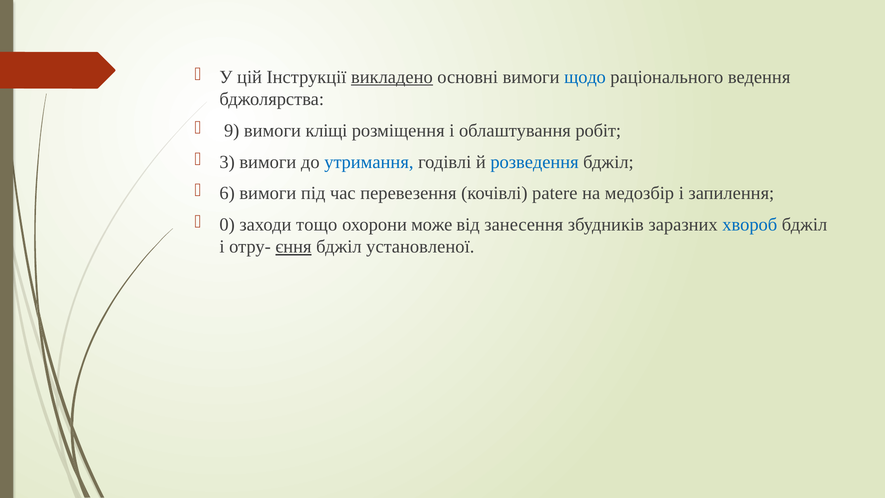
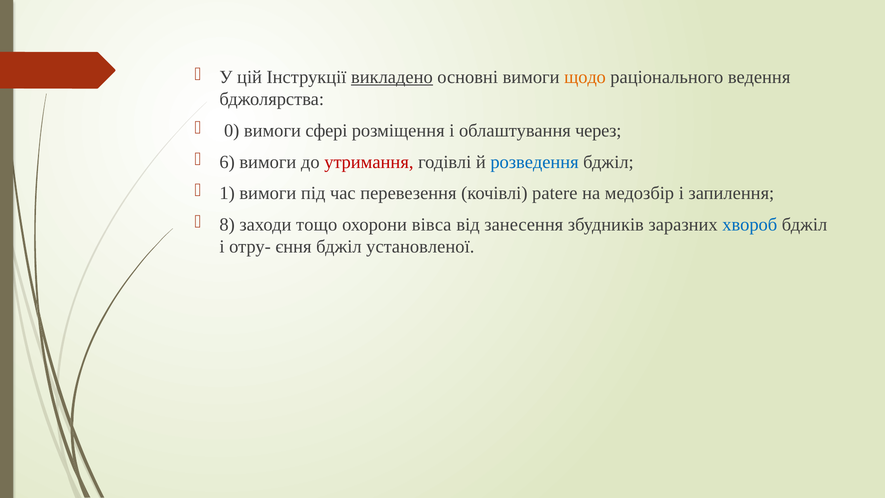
щодо colour: blue -> orange (585, 77)
9: 9 -> 0 (232, 131)
кліщі: кліщі -> сфері (326, 131)
робіт: робіт -> через (598, 131)
3: 3 -> 6 (227, 162)
утримання colour: blue -> red (369, 162)
6: 6 -> 1 (227, 193)
0: 0 -> 8 (227, 225)
може: може -> вівса (432, 225)
єння underline: present -> none (293, 247)
